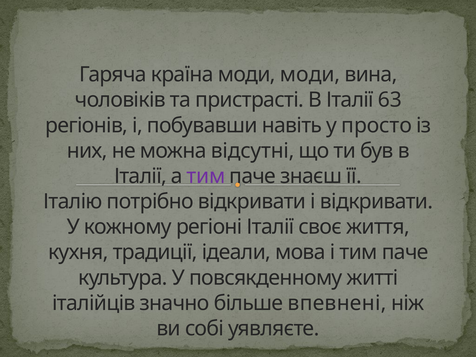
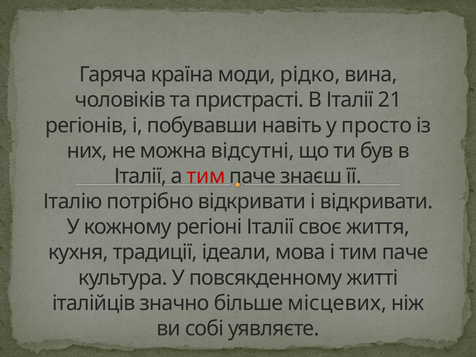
моди моди: моди -> рідко (310, 75)
63: 63 -> 21 (390, 100)
тим colour: purple -> red (206, 176)
впевнені: впевнені -> місцевих (337, 303)
